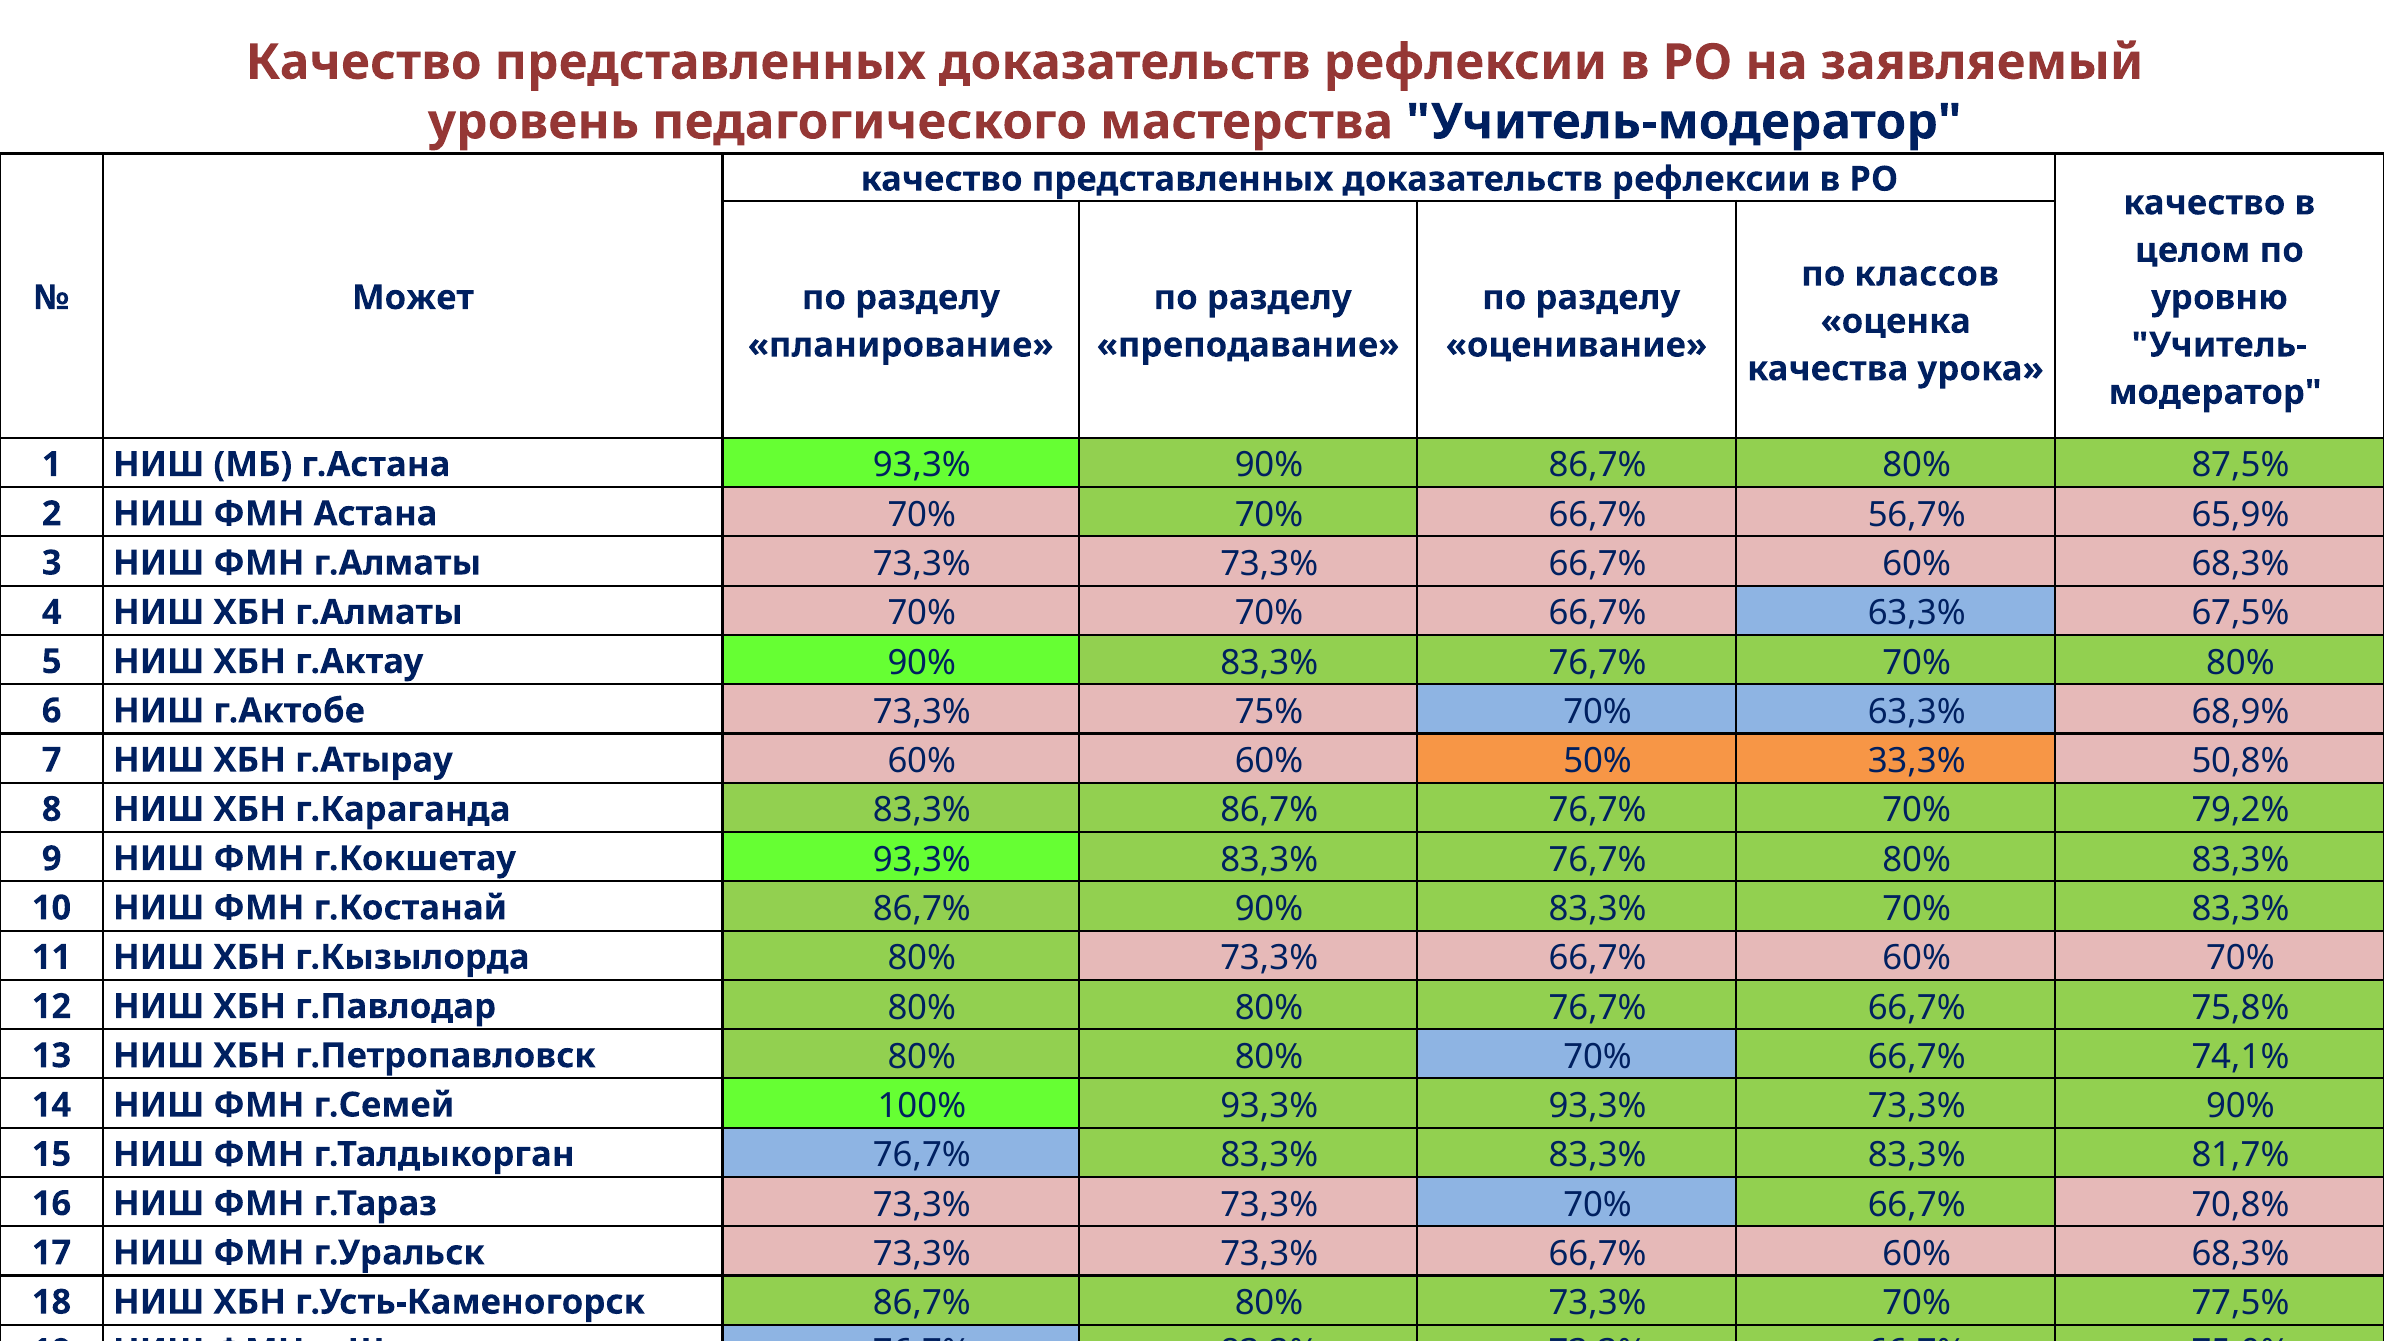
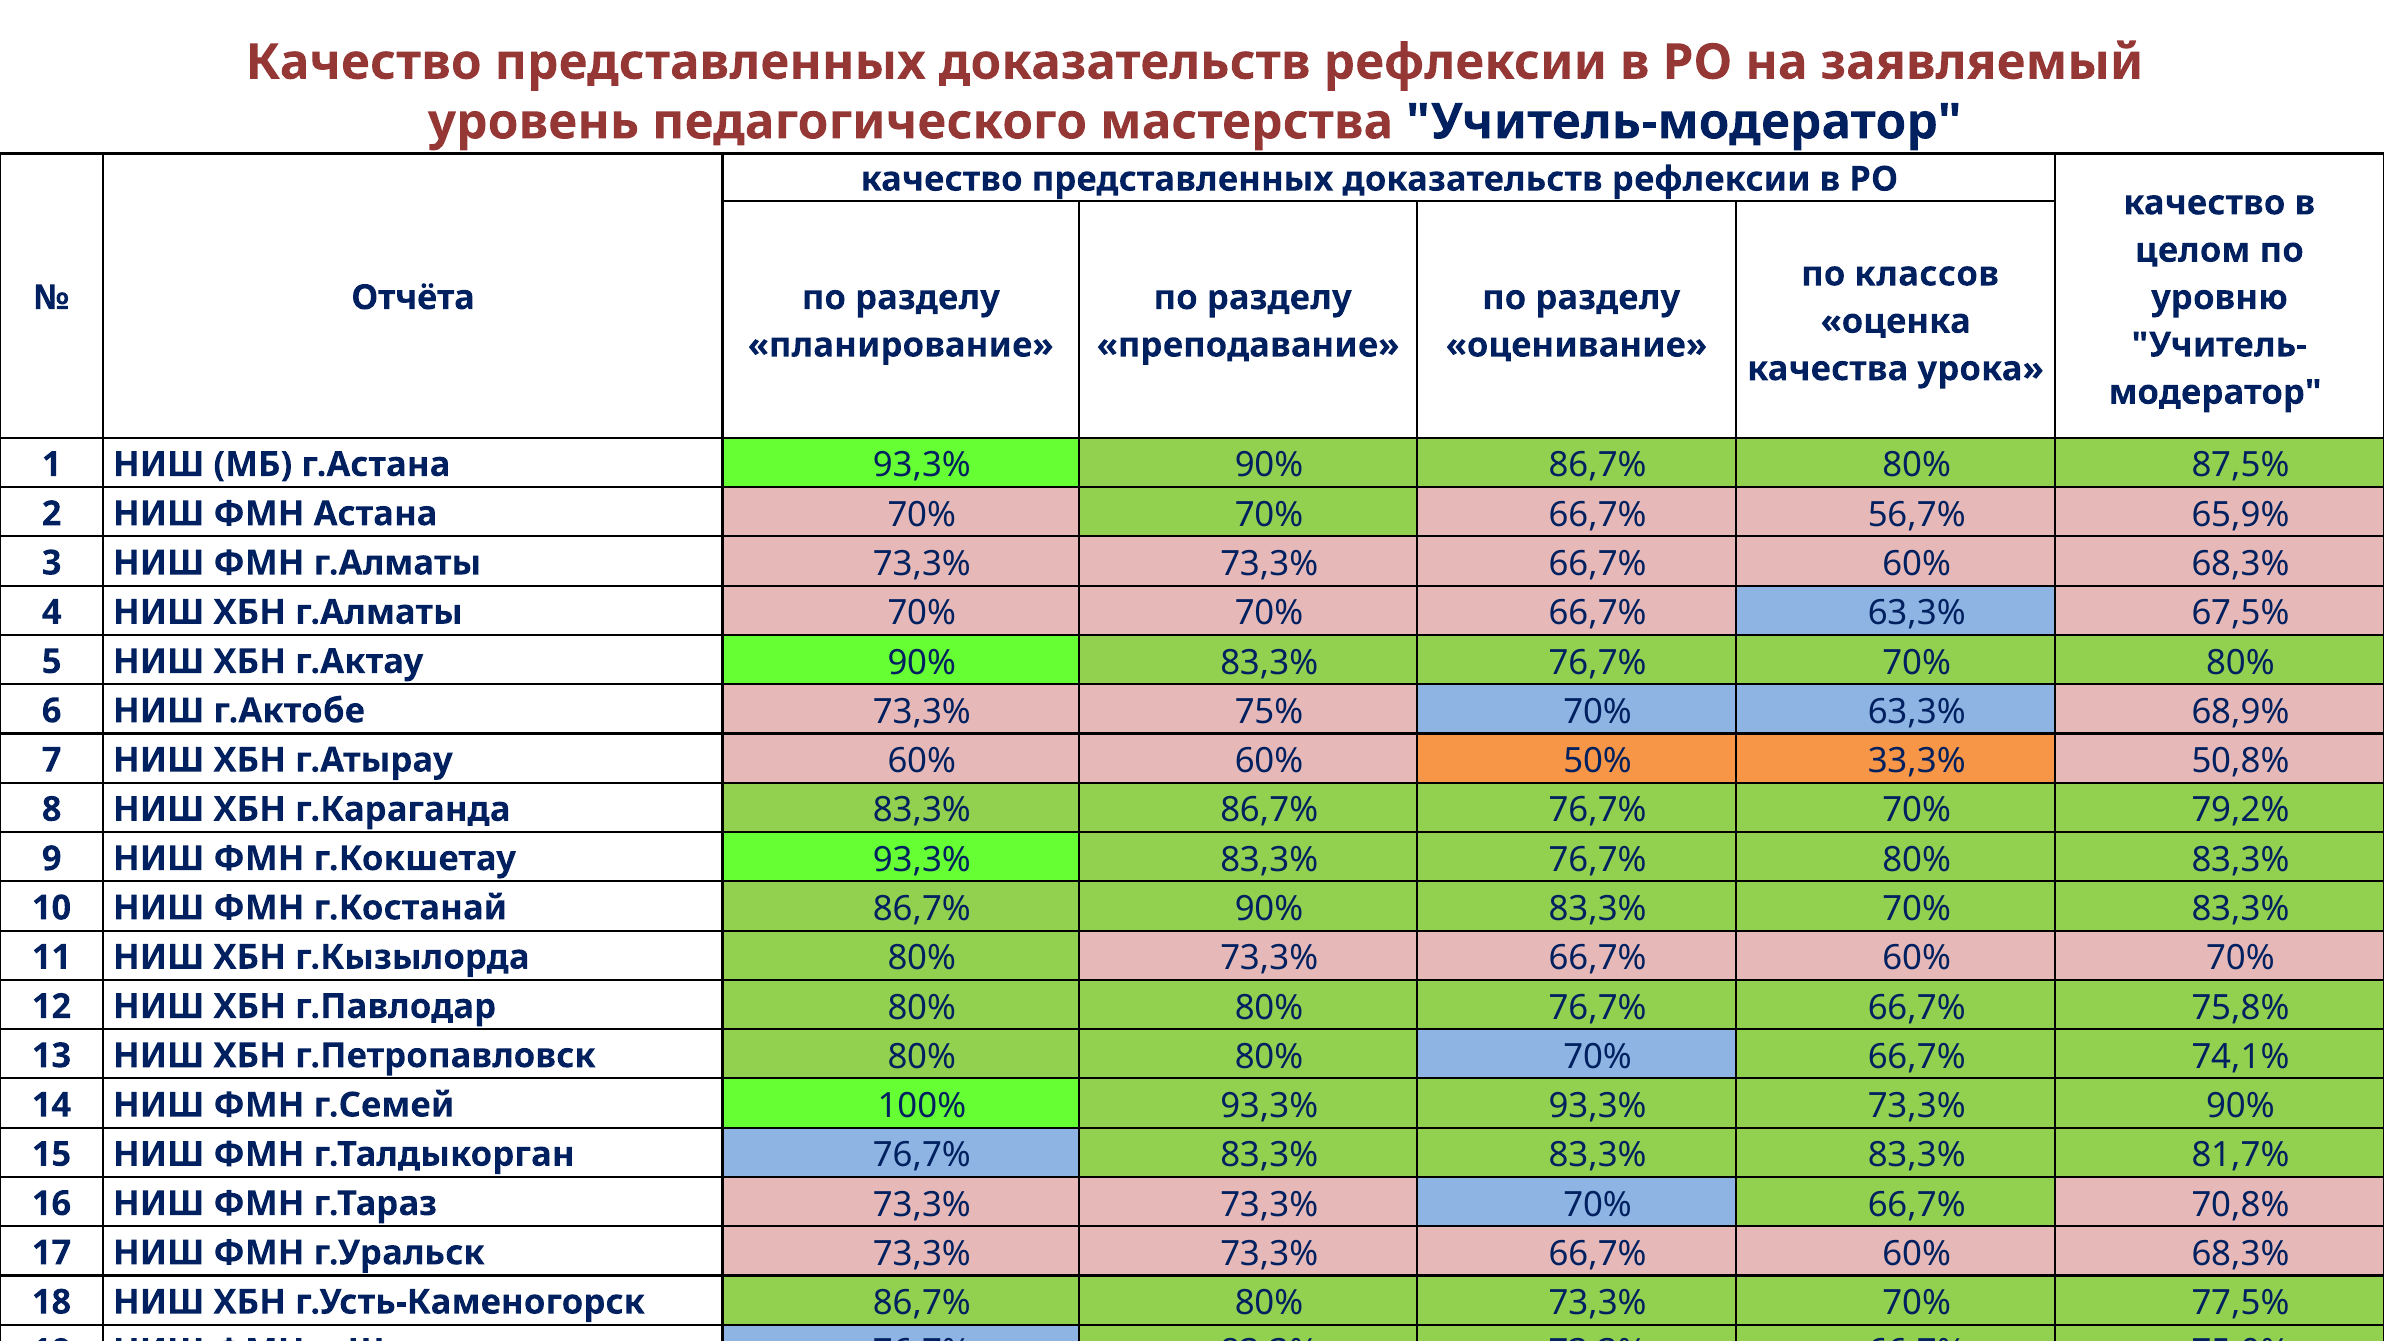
Может: Может -> Отчёта (413, 298)
